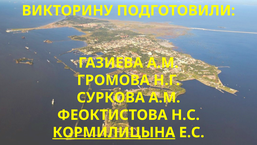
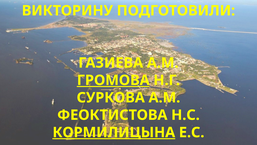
ГРОМОВА underline: none -> present (113, 80)
